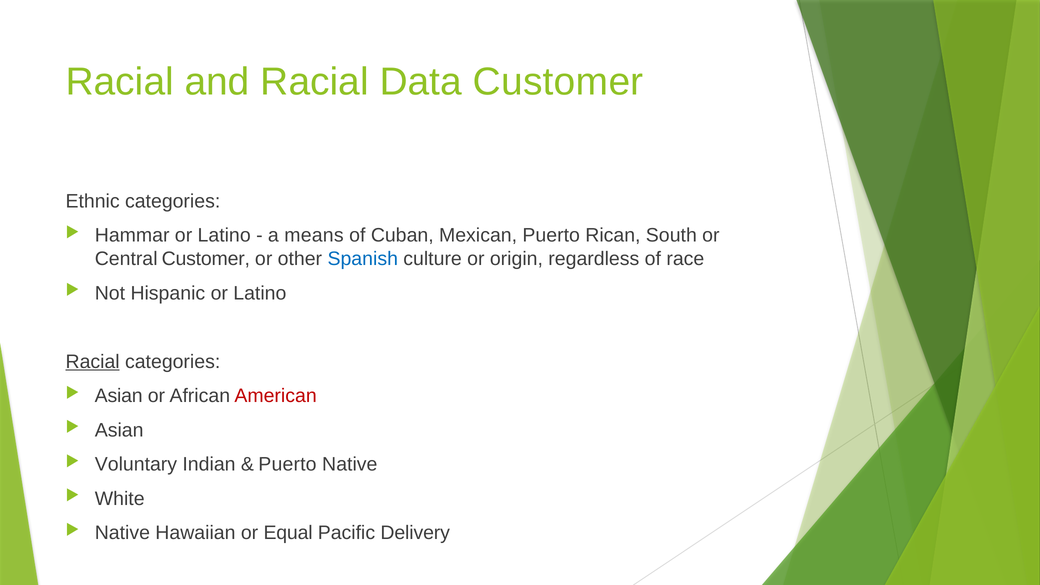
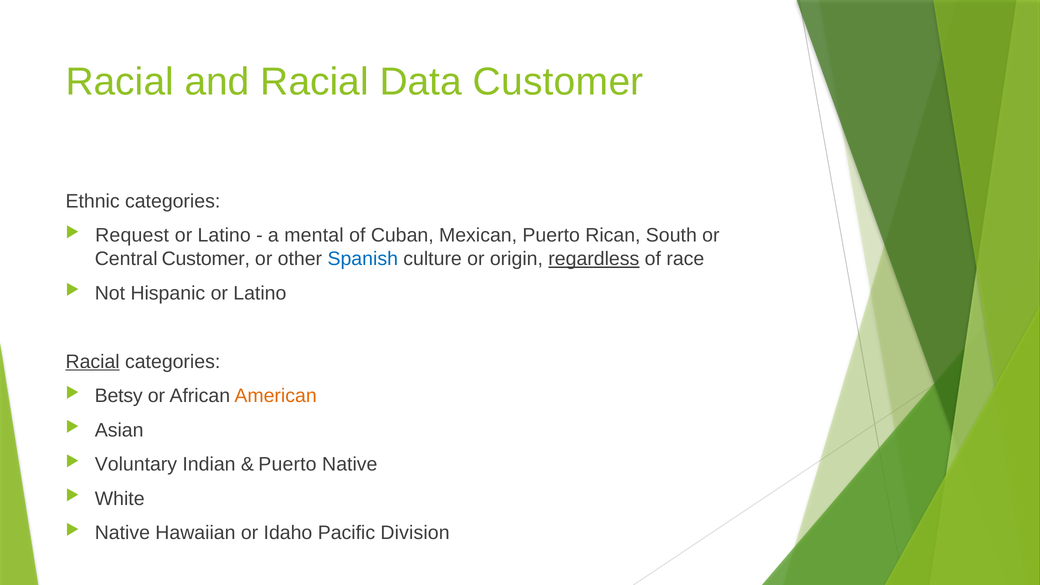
Hammar: Hammar -> Request (132, 236)
means: means -> mental (314, 236)
regardless underline: none -> present (594, 259)
Asian: Asian -> Betsy (119, 396)
American colour: red -> orange (276, 396)
Equal: Equal -> Idaho (288, 533)
Delivery: Delivery -> Division (415, 533)
